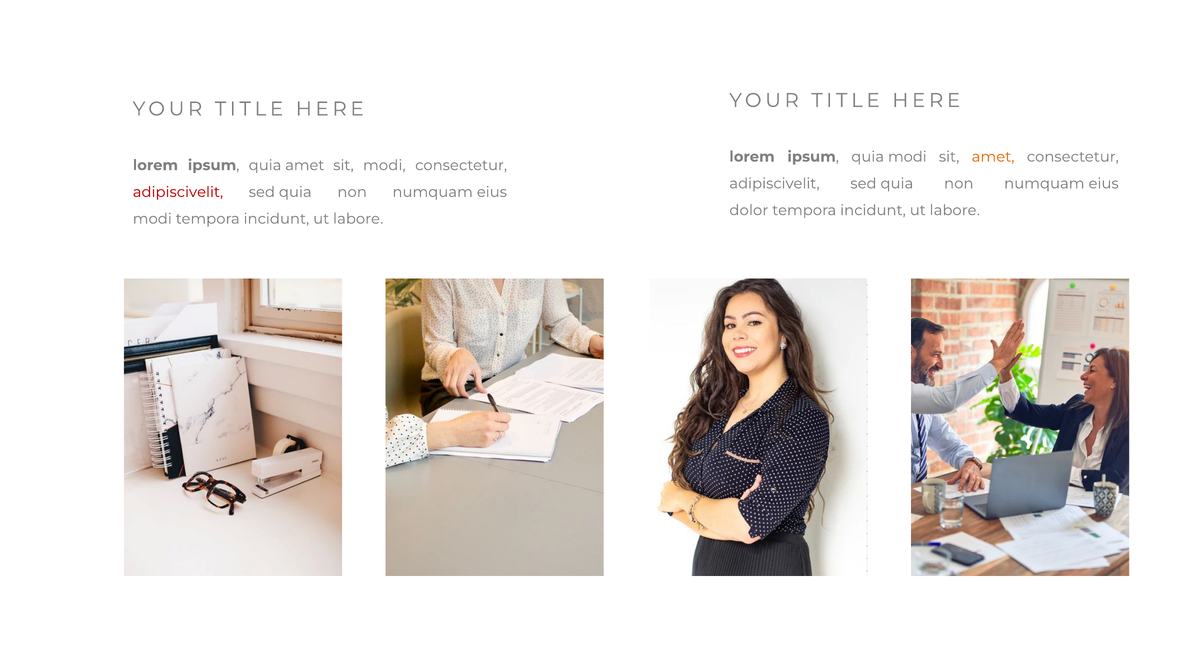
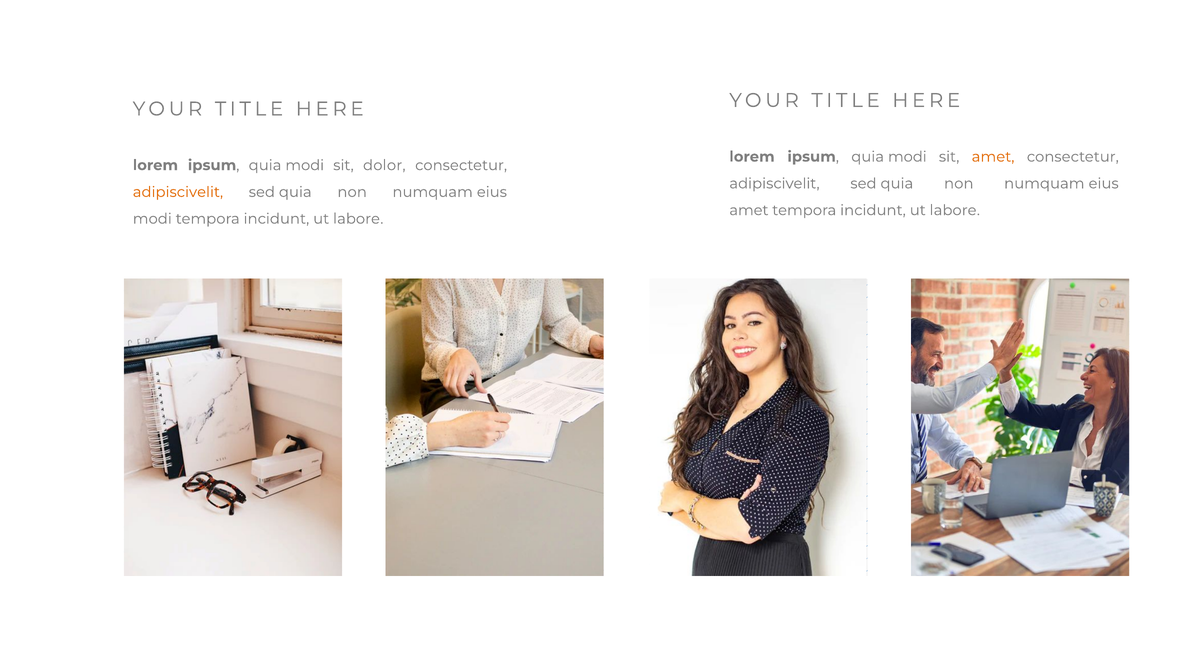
amet: amet -> modi (305, 165)
sit modi: modi -> dolor (384, 165)
adipiscivelit colour: red -> orange (178, 192)
dolor: dolor -> amet (749, 210)
